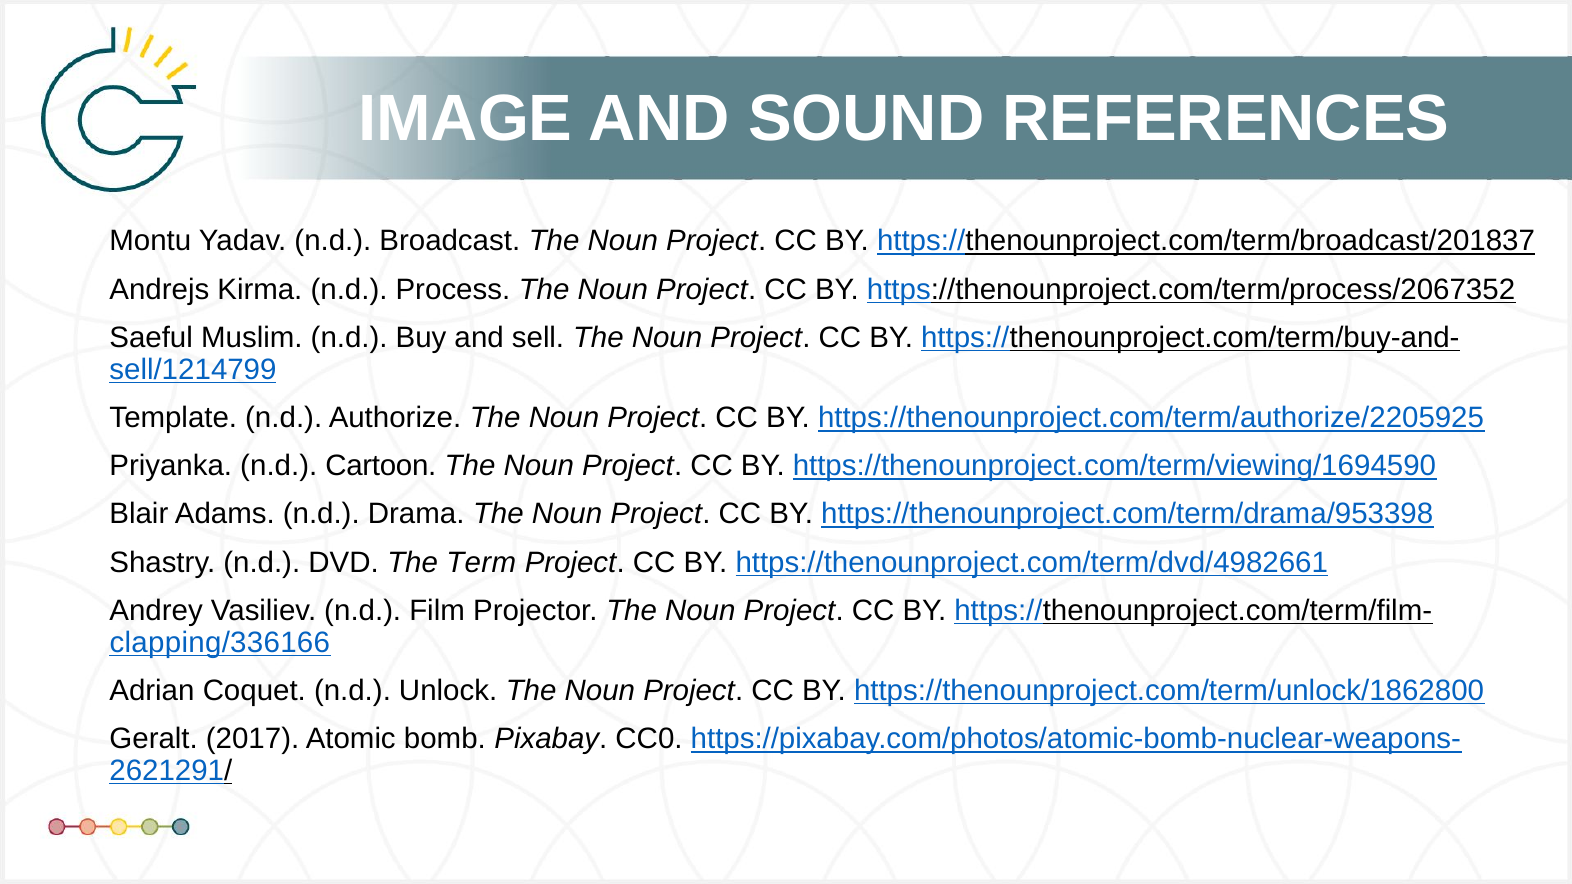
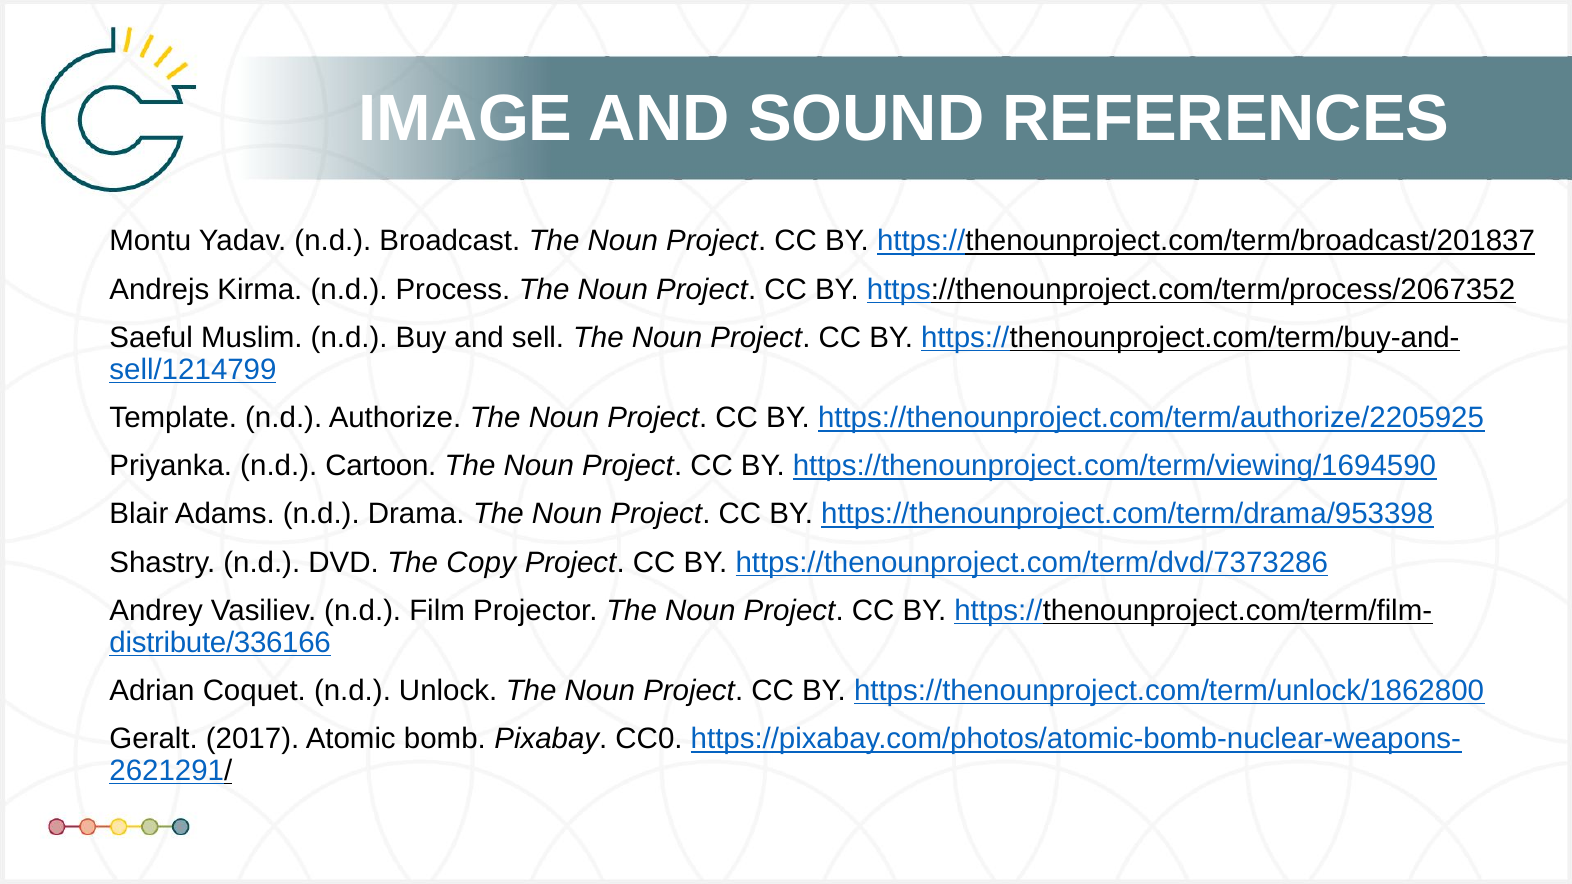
Term: Term -> Copy (481, 563)
https://thenounproject.com/term/dvd/4982661: https://thenounproject.com/term/dvd/4982661 -> https://thenounproject.com/term/dvd/7373286 (1032, 563)
clapping/336166: clapping/336166 -> distribute/336166 (220, 643)
